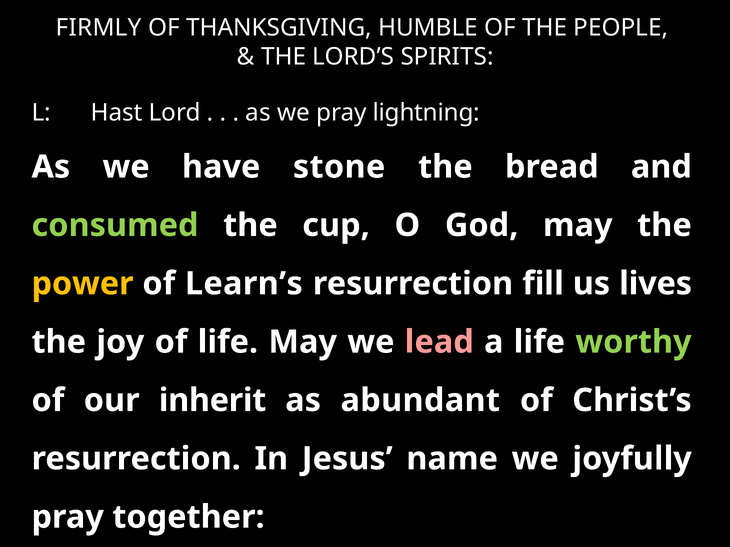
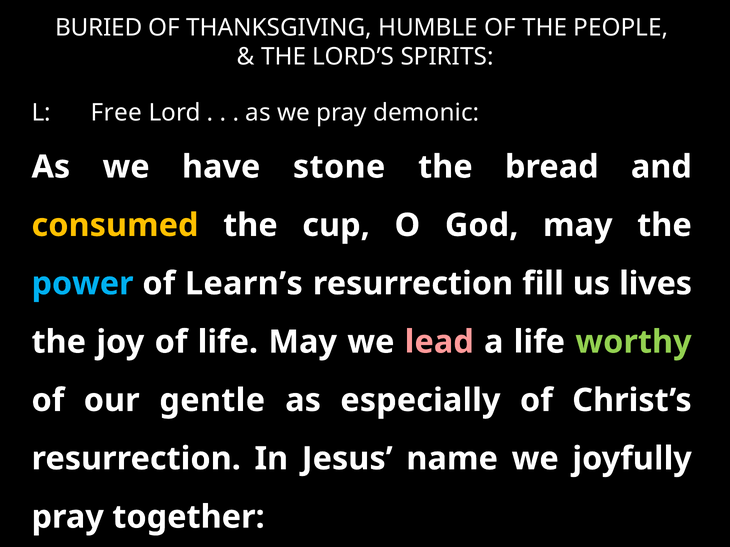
FIRMLY: FIRMLY -> BURIED (99, 28)
Hast: Hast -> Free (116, 113)
lightning: lightning -> demonic (426, 113)
consumed colour: light green -> yellow (115, 225)
power colour: yellow -> light blue (83, 284)
inherit: inherit -> gentle (212, 401)
abundant: abundant -> especially (420, 401)
